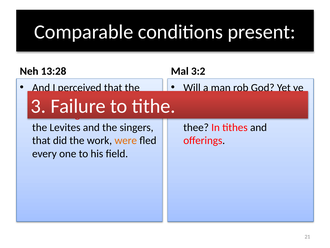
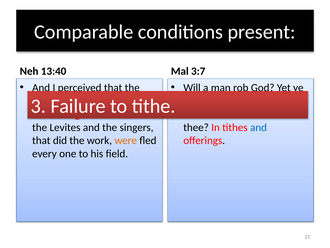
13:28: 13:28 -> 13:40 (54, 71)
3:2: 3:2 -> 3:7 (198, 71)
and colour: black -> blue (259, 127)
